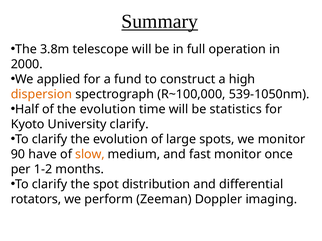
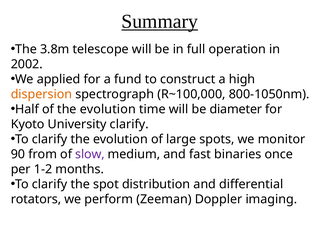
2000: 2000 -> 2002 (27, 64)
539-1050nm: 539-1050nm -> 800-1050nm (269, 94)
statistics: statistics -> diameter (236, 109)
have: have -> from (43, 155)
slow colour: orange -> purple (90, 155)
fast monitor: monitor -> binaries (238, 155)
